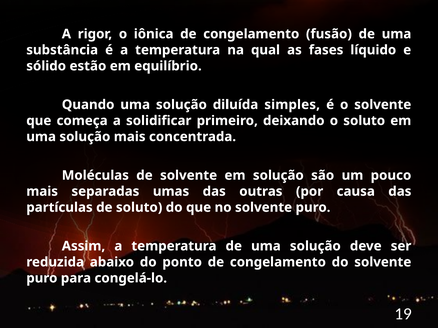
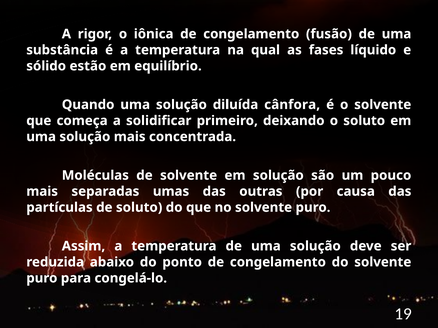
simples: simples -> cânfora (292, 105)
